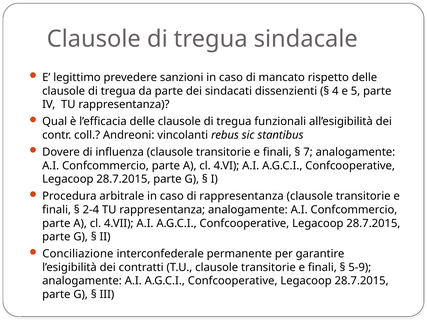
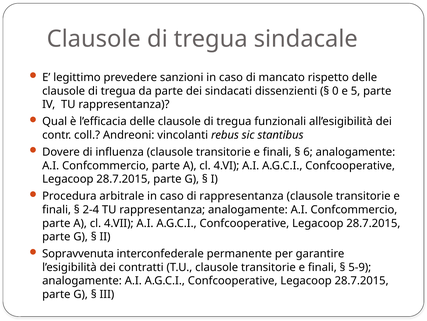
4: 4 -> 0 (335, 91)
7: 7 -> 6 (308, 152)
Conciliazione: Conciliazione -> Sopravvenuta (78, 253)
